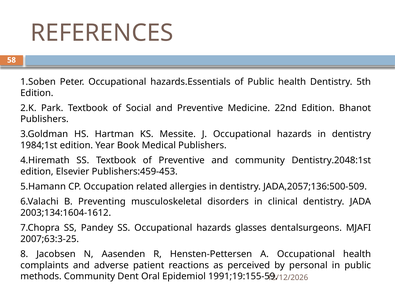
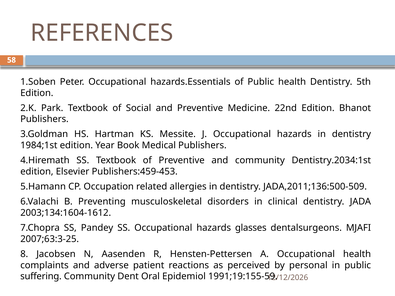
Dentistry.2048:1st: Dentistry.2048:1st -> Dentistry.2034:1st (331, 161)
JADA,2057;136:500-509: JADA,2057;136:500-509 -> JADA,2011;136:500-509 (315, 187)
methods: methods -> suffering (41, 277)
